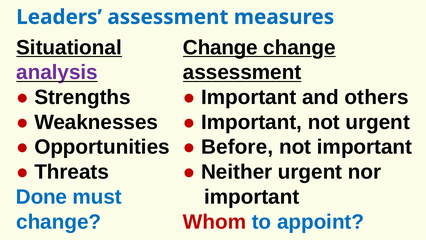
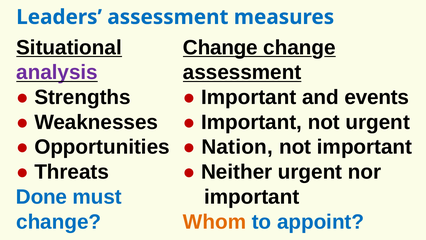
others: others -> events (377, 97)
Before: Before -> Nation (237, 147)
Whom colour: red -> orange (215, 222)
